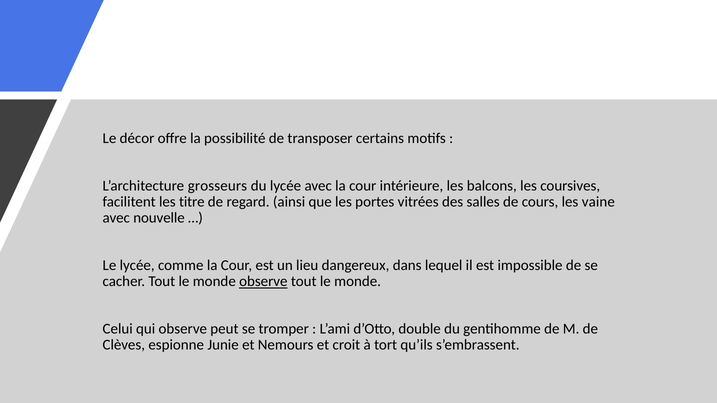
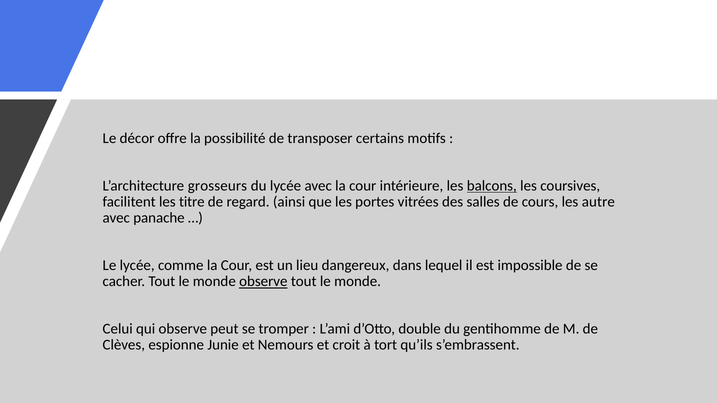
balcons underline: none -> present (492, 186)
vaine: vaine -> autre (598, 202)
nouvelle: nouvelle -> panache (159, 218)
